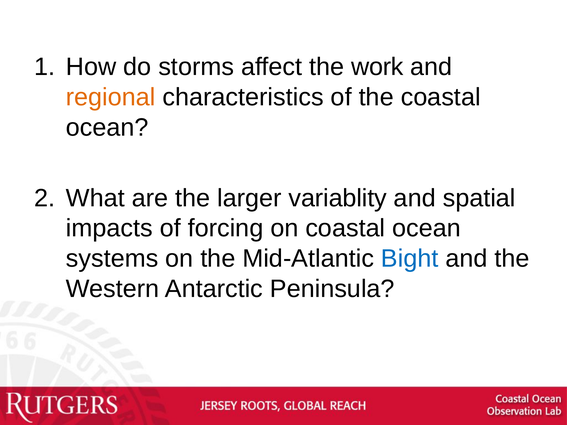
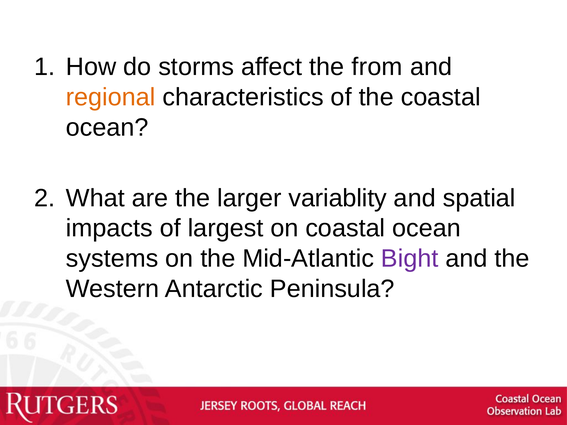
work: work -> from (377, 67)
forcing: forcing -> largest (226, 228)
Bight colour: blue -> purple (410, 259)
